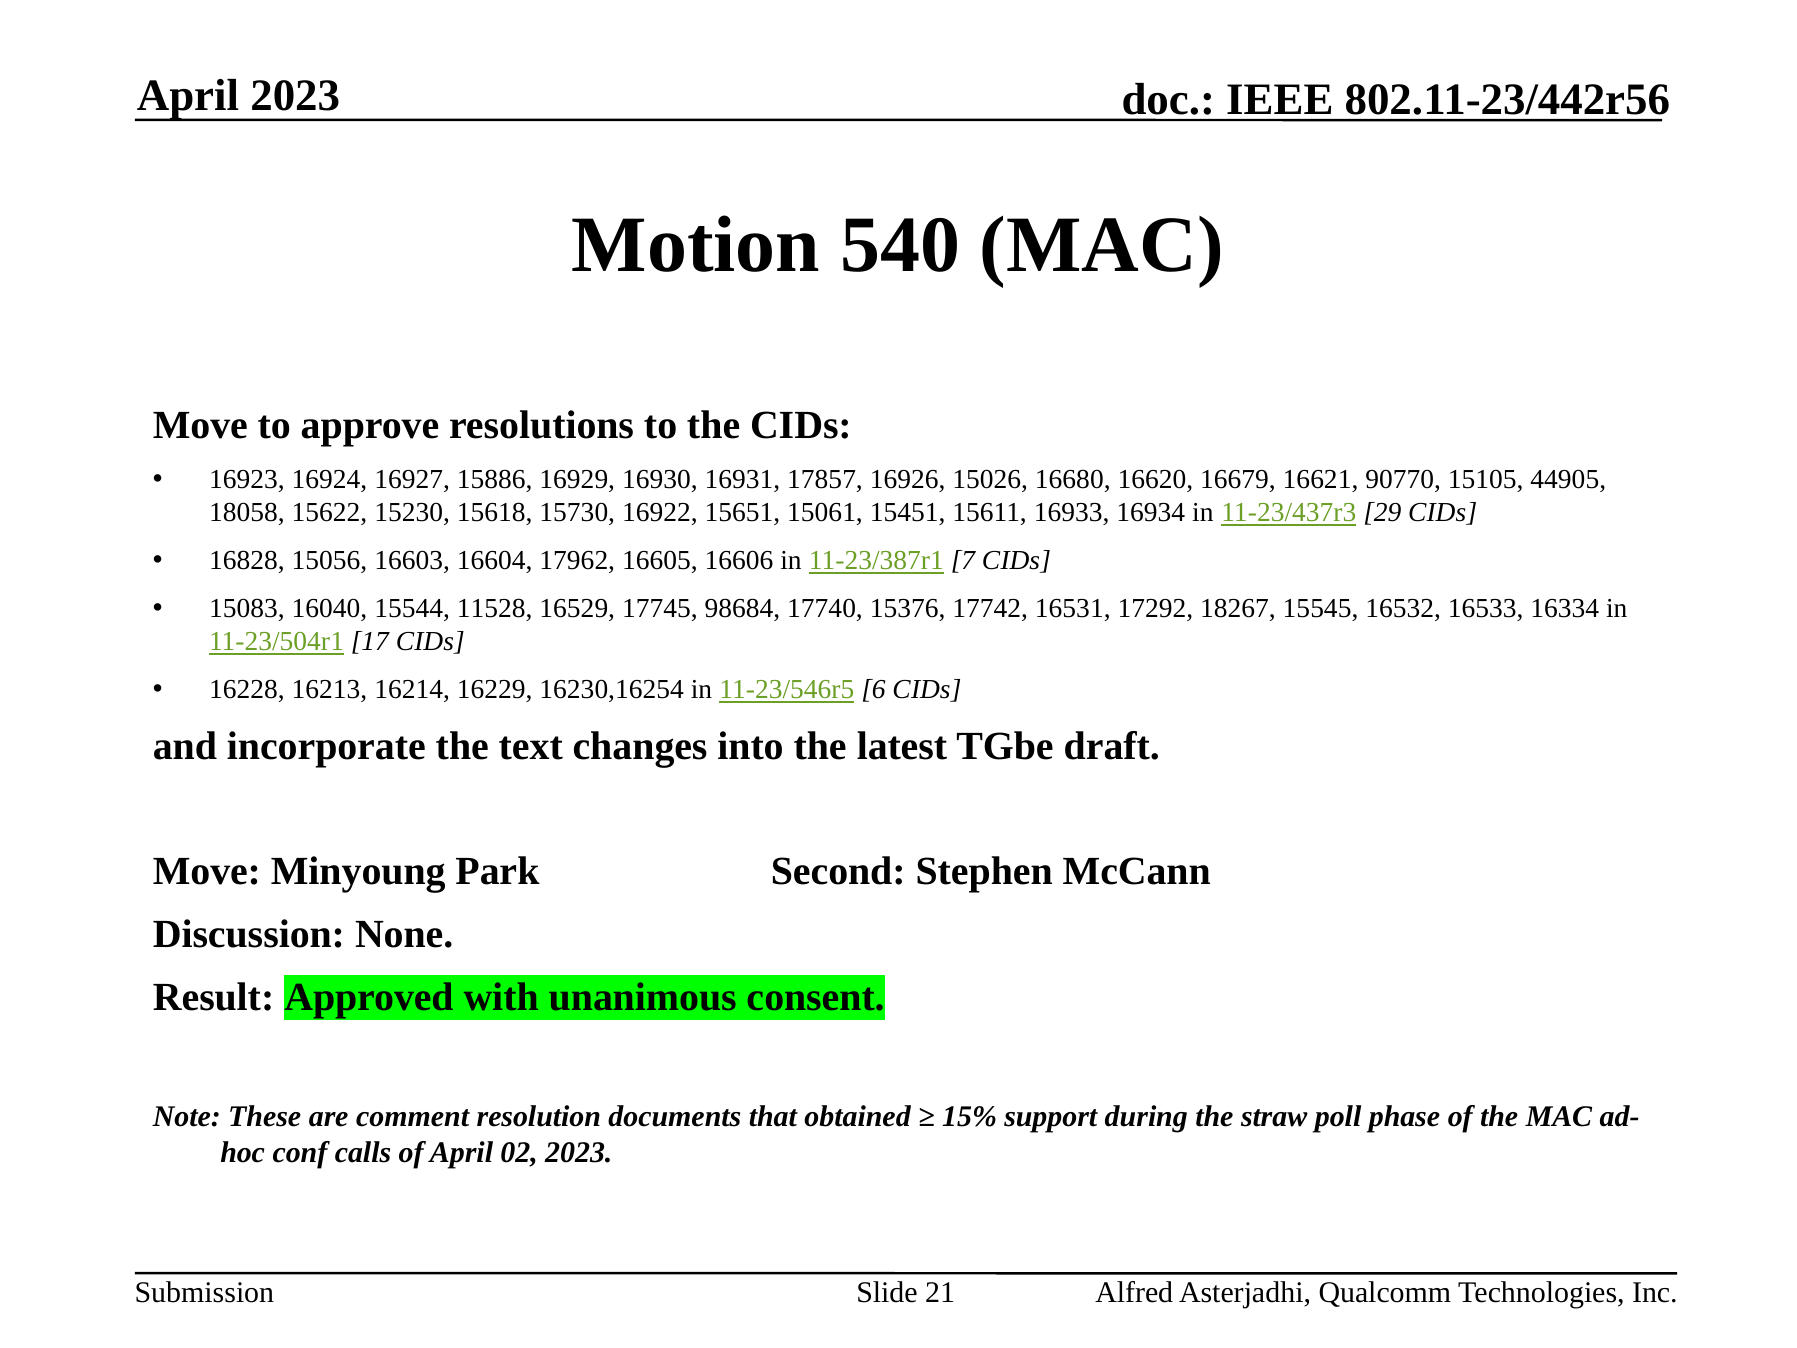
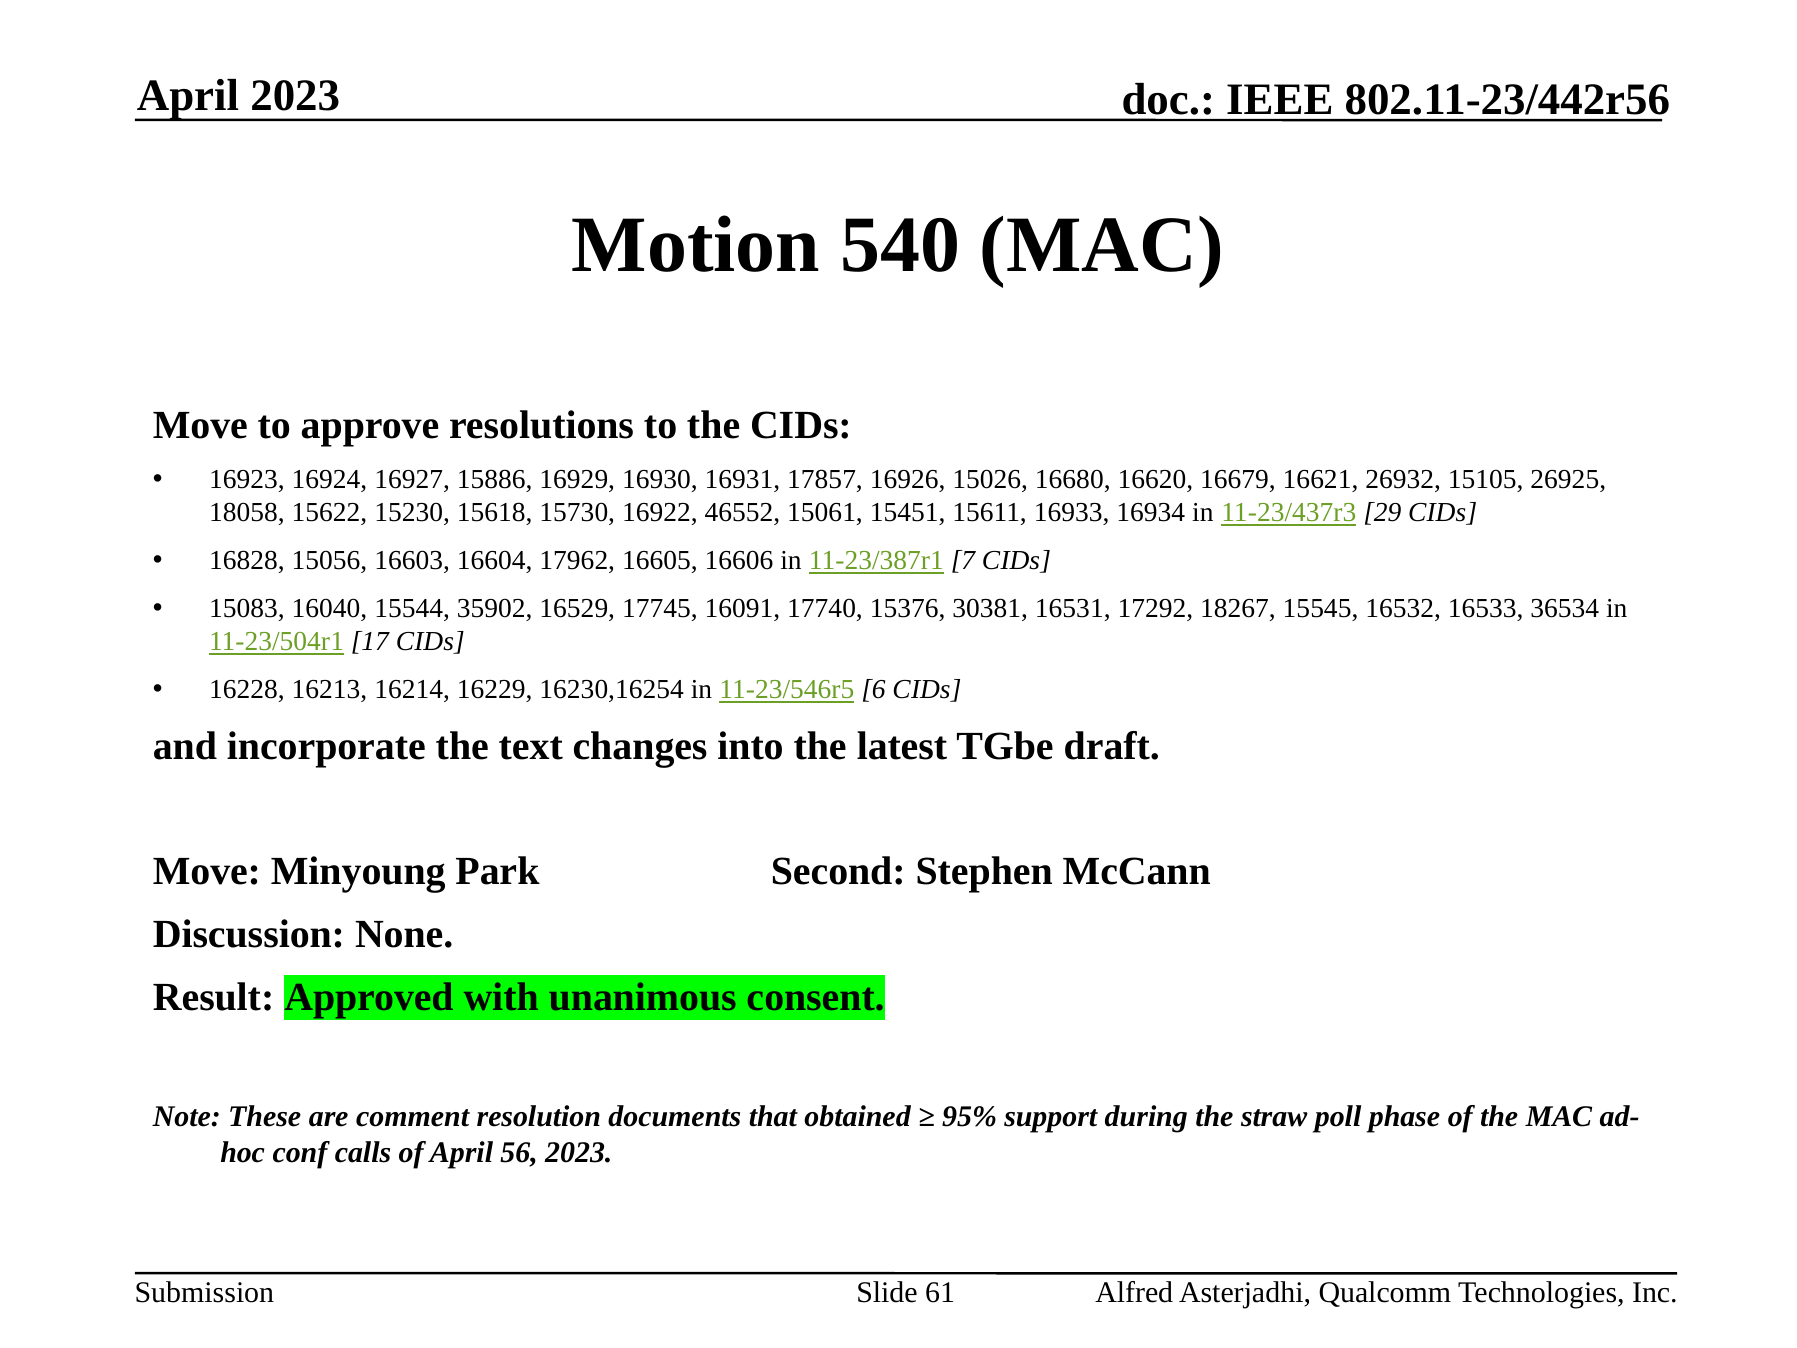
90770: 90770 -> 26932 (1403, 480)
44905: 44905 -> 26925 (1568, 480)
15651: 15651 -> 46552 (742, 513)
11528: 11528 -> 35902 (495, 609)
98684: 98684 -> 16091 (742, 609)
17742: 17742 -> 30381 (990, 609)
16334: 16334 -> 36534 (1565, 609)
15%: 15% -> 95% (970, 1117)
02: 02 -> 56 (519, 1152)
21: 21 -> 61 (940, 1293)
